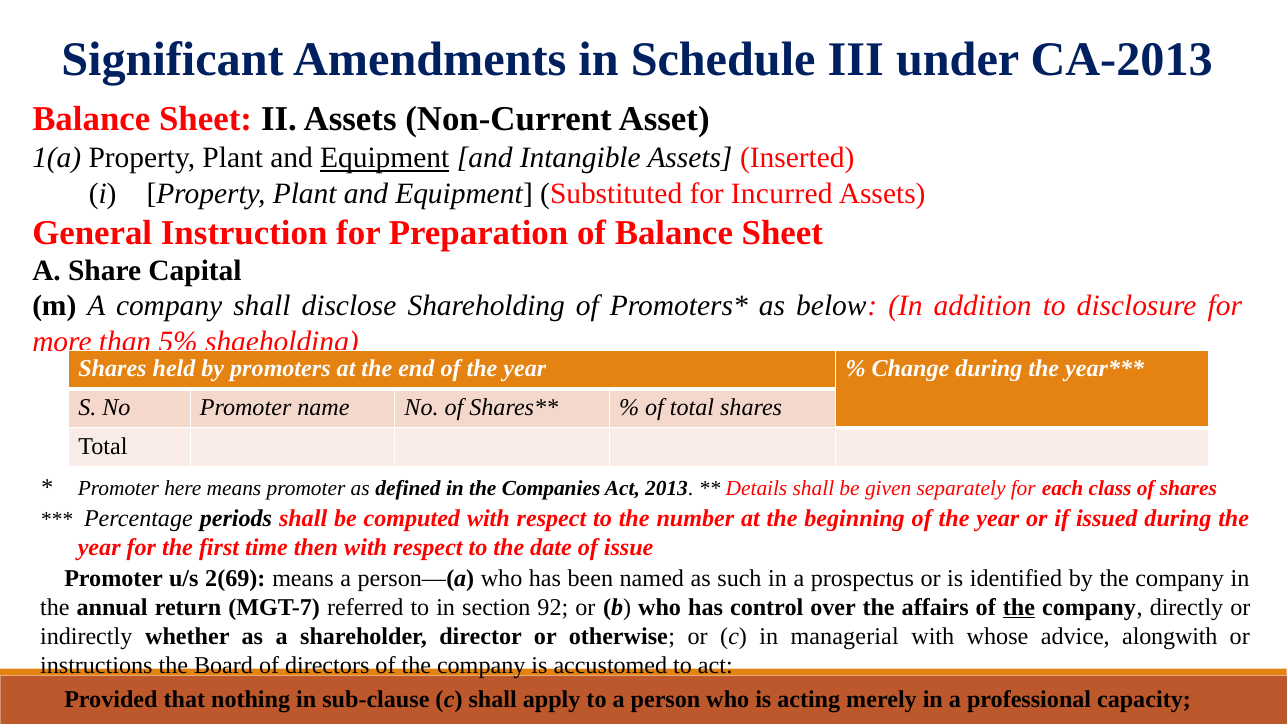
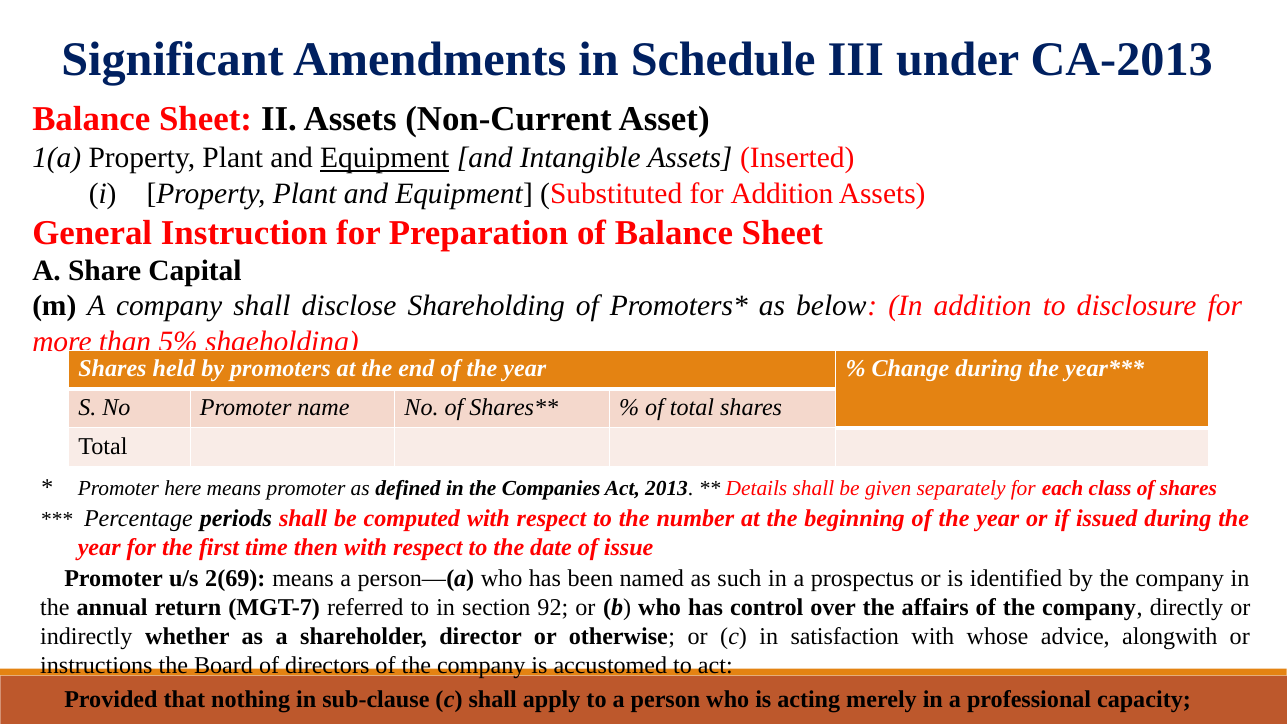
for Incurred: Incurred -> Addition (782, 194)
the underline: present -> none (1019, 607)
managerial: managerial -> satisfaction (845, 636)
